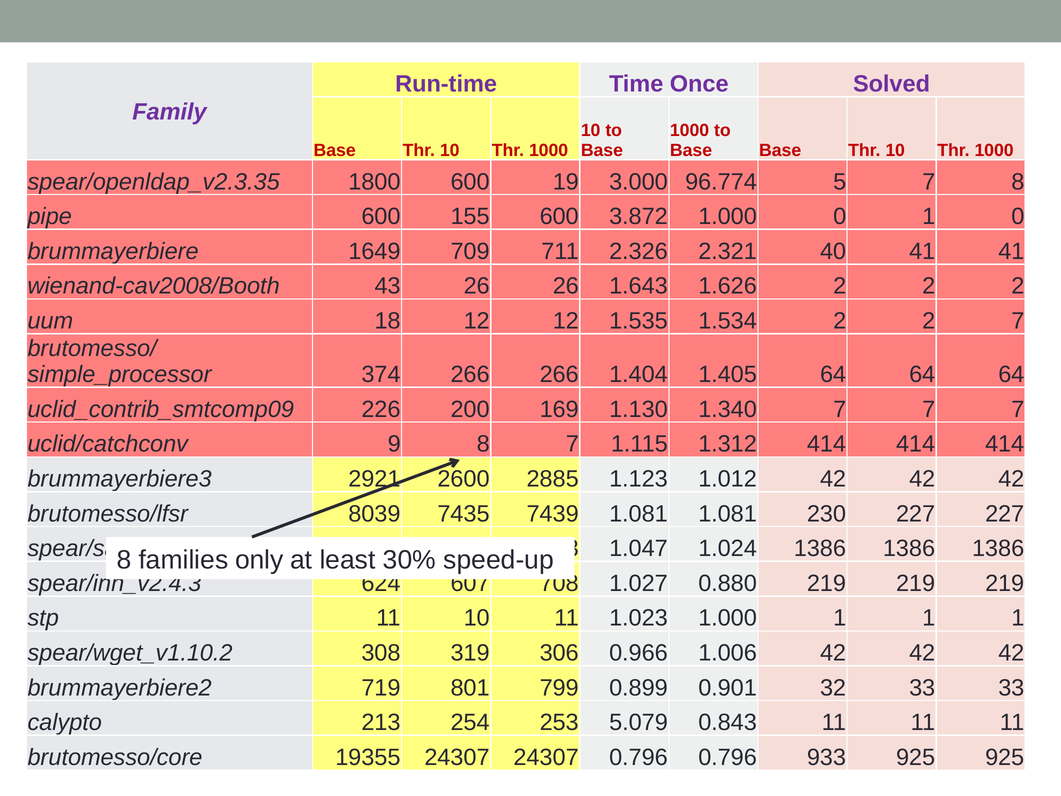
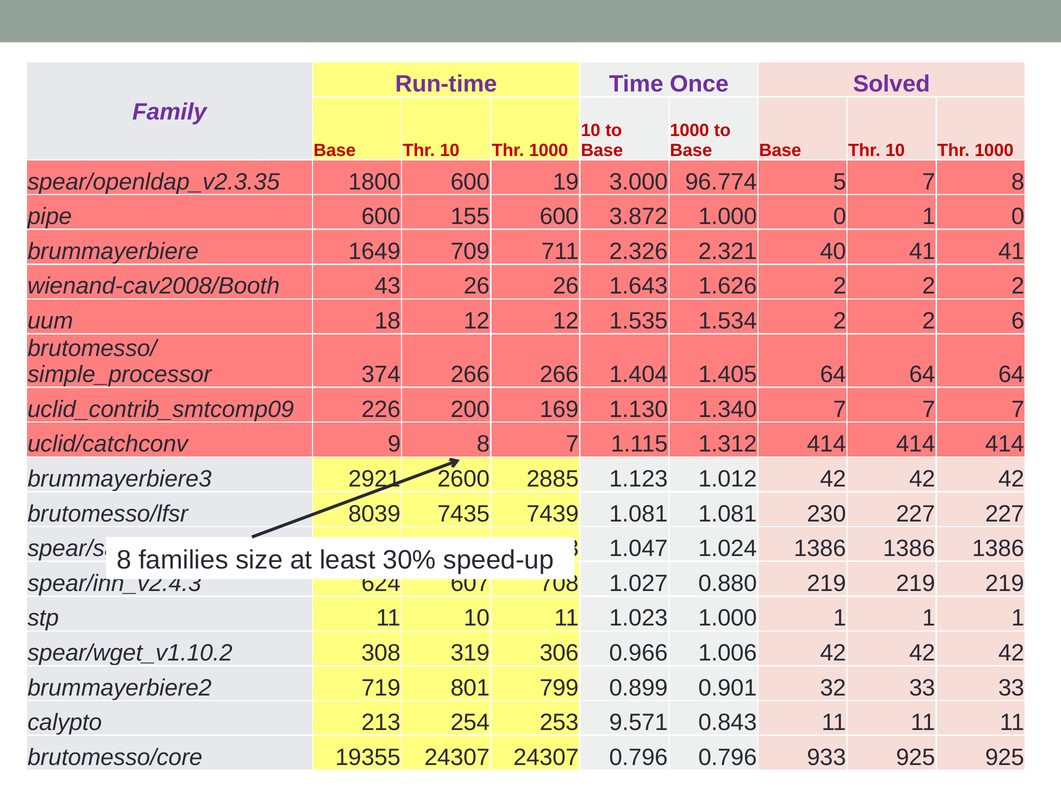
2 7: 7 -> 6 (1018, 321)
only: only -> size (259, 560)
5.079: 5.079 -> 9.571 (639, 722)
